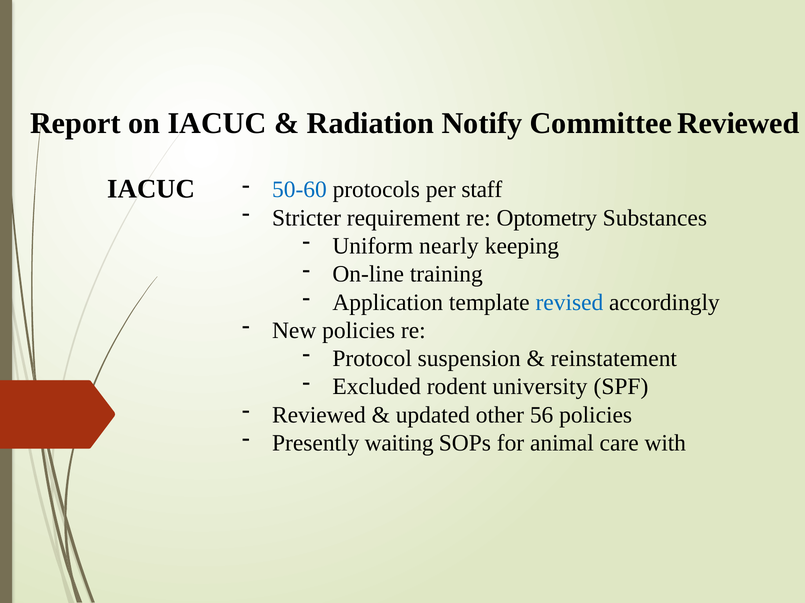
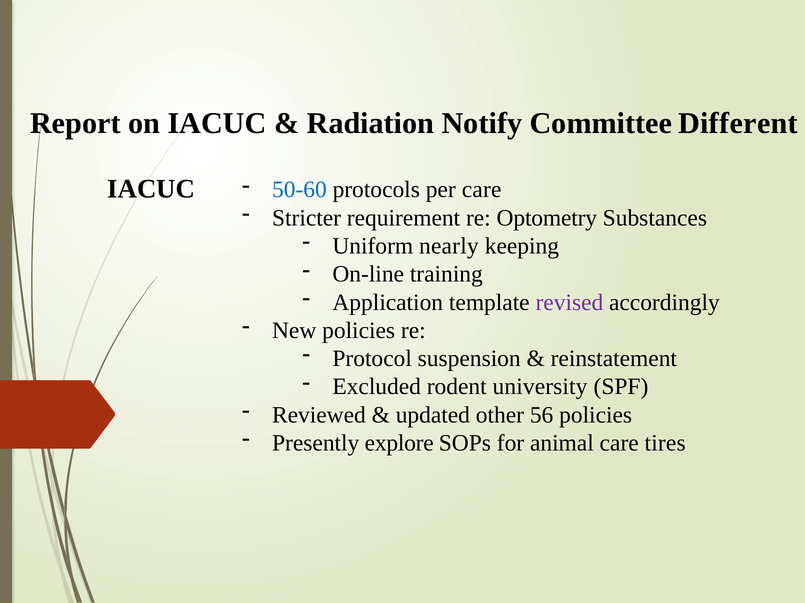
Committee Reviewed: Reviewed -> Different (738, 123)
per staff: staff -> care (482, 190)
revised colour: blue -> purple (569, 303)
waiting: waiting -> explore (399, 444)
with: with -> tires (665, 444)
